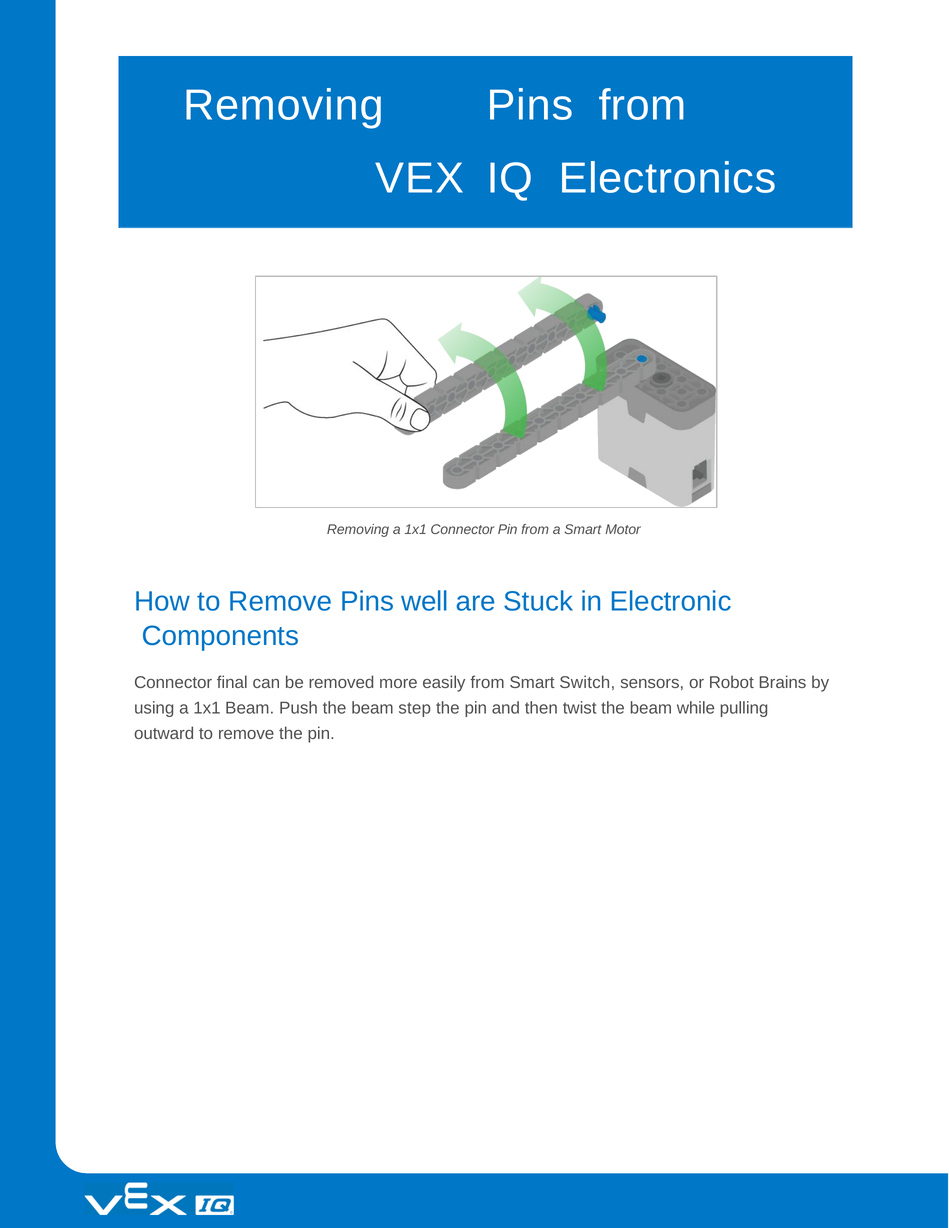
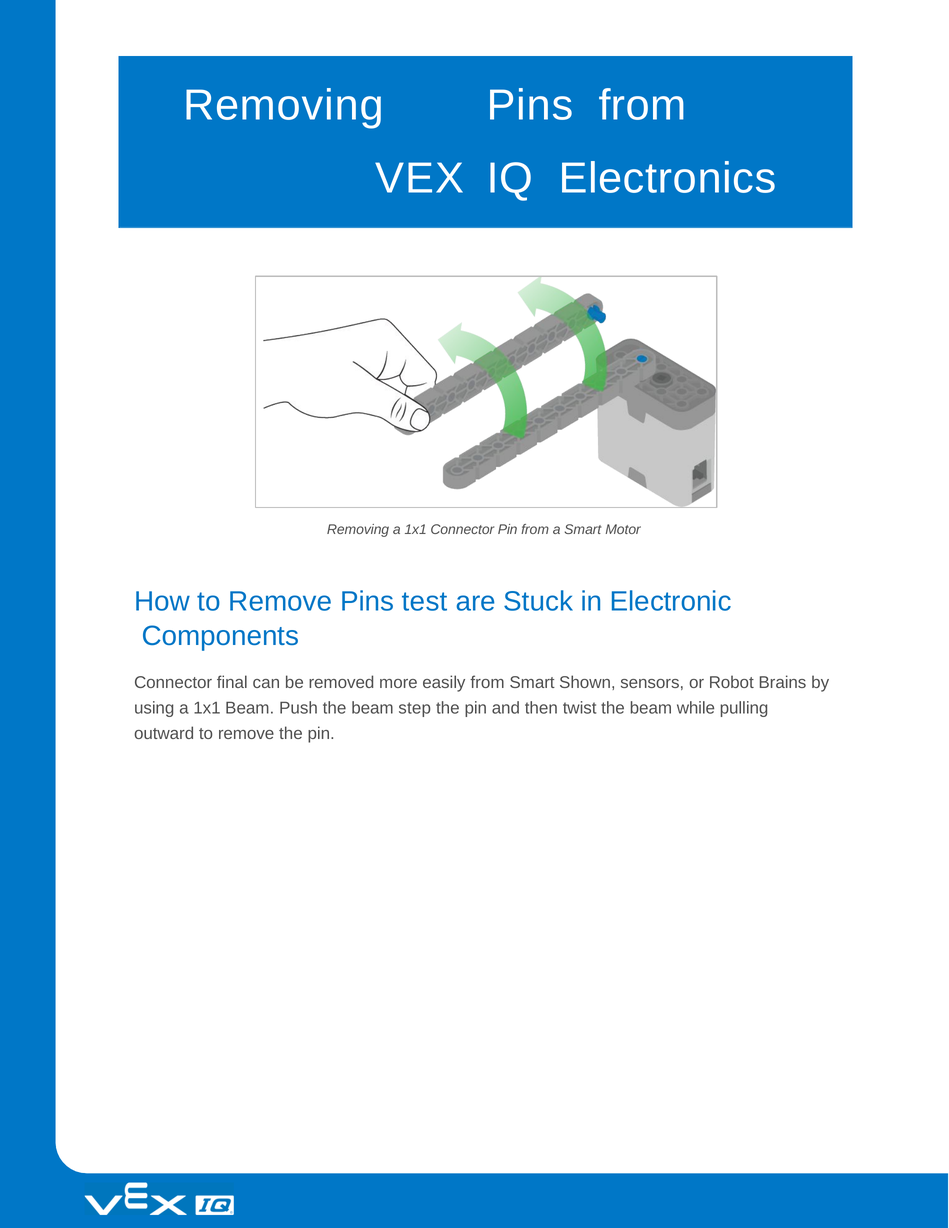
well: well -> test (425, 602)
Switch: Switch -> Shown (587, 683)
